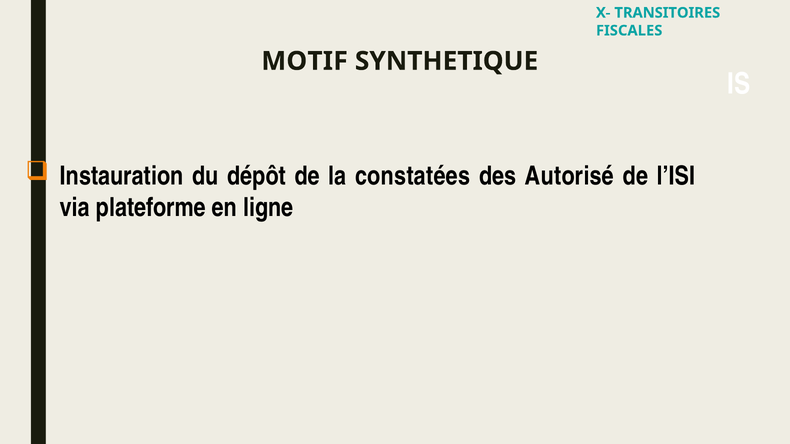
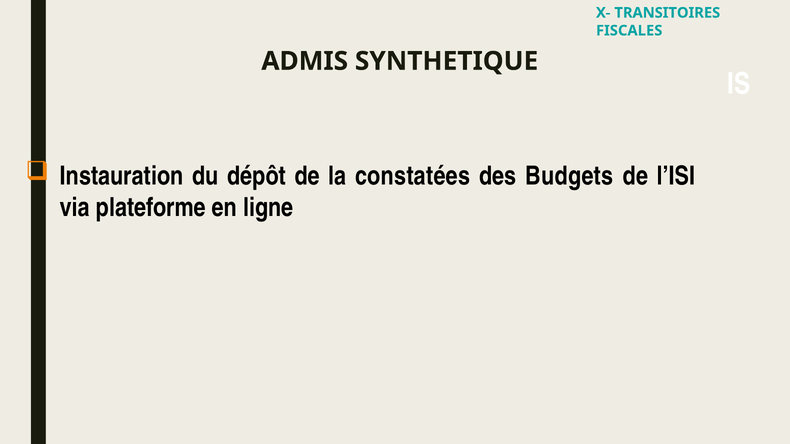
MOTIF: MOTIF -> ADMIS (305, 61)
Autorisé: Autorisé -> Budgets (569, 176)
